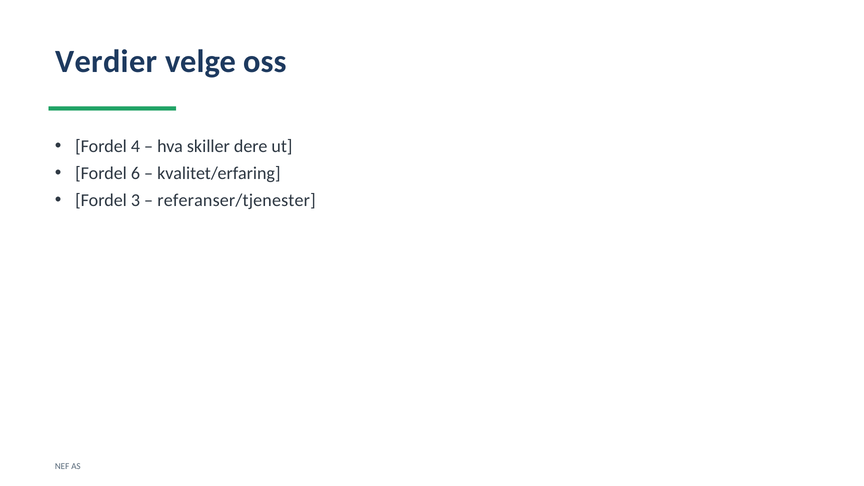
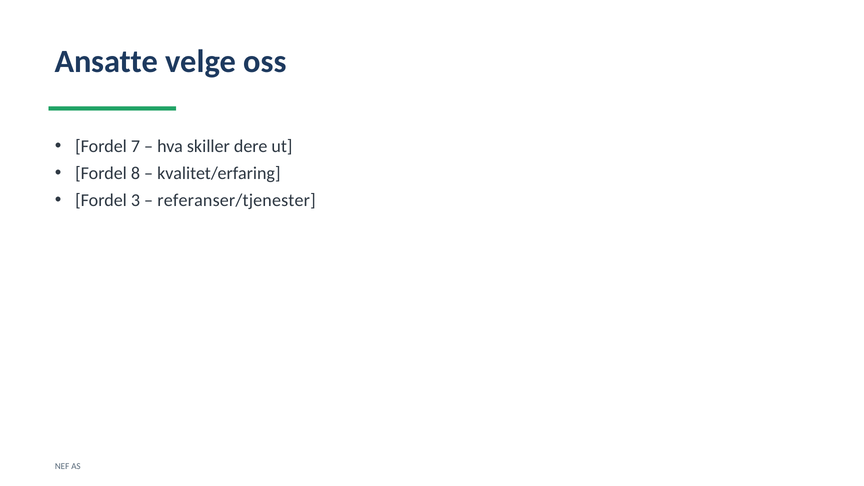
Verdier: Verdier -> Ansatte (107, 62)
4: 4 -> 7 (135, 146)
6: 6 -> 8 (135, 173)
